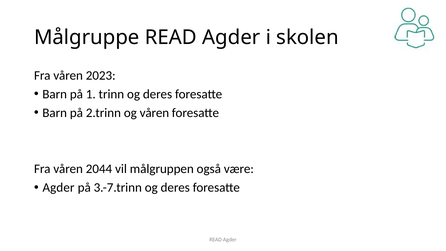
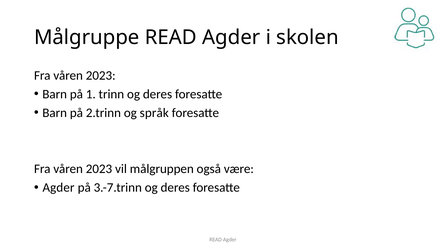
og våren: våren -> språk (154, 113)
2044: 2044 -> 2023 (99, 169)
